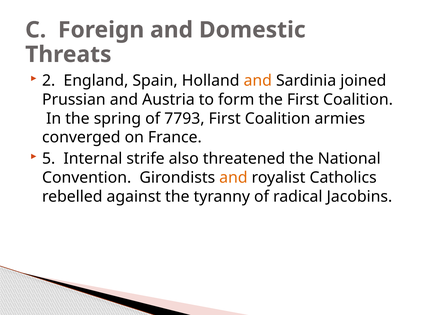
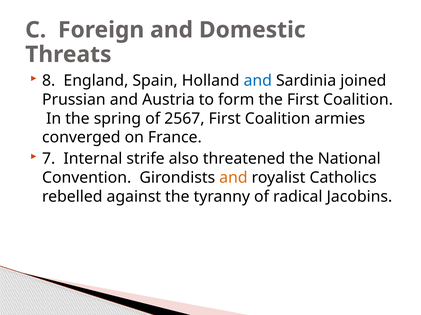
2: 2 -> 8 (49, 81)
and colour: orange -> blue (258, 81)
7793: 7793 -> 2567 (184, 119)
5: 5 -> 7 (49, 159)
